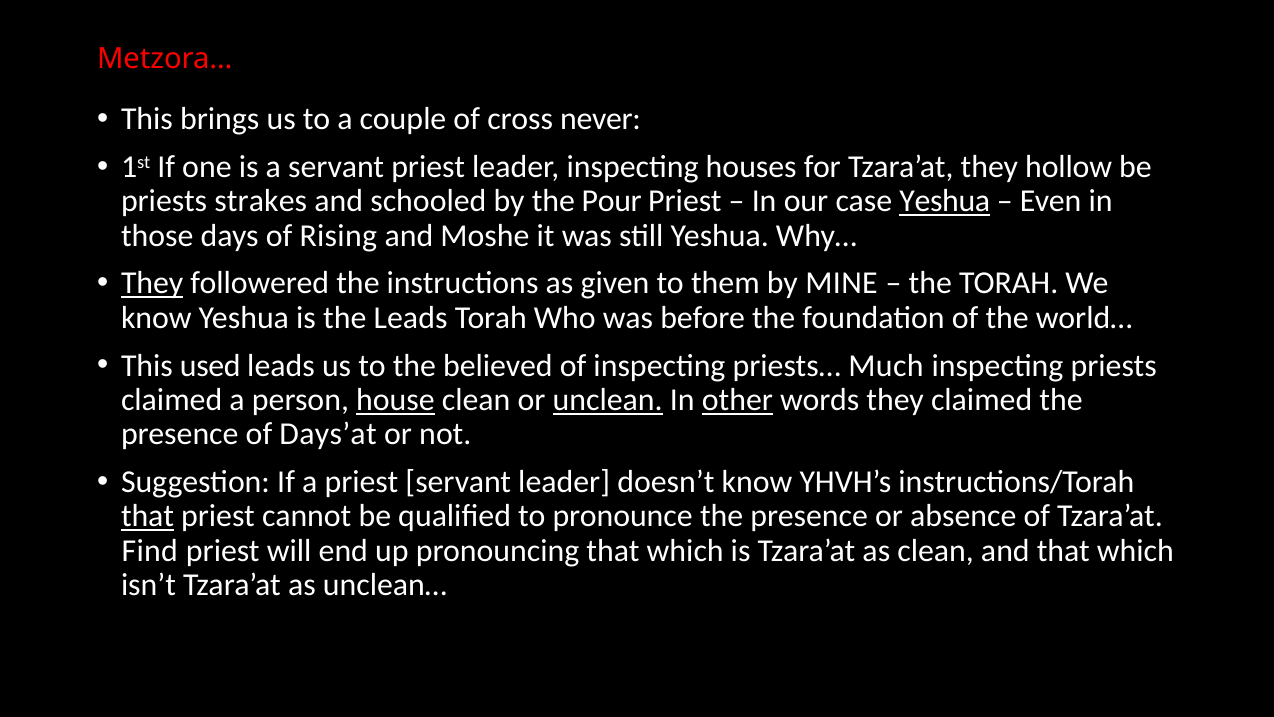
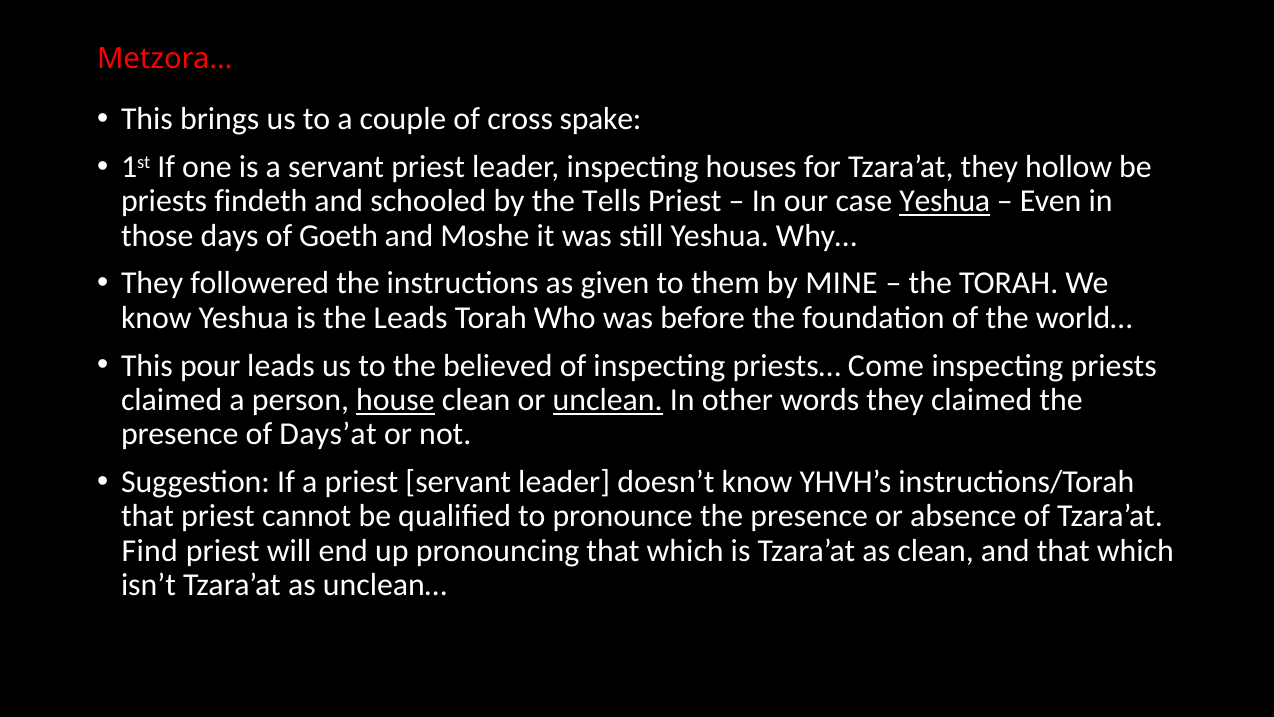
never: never -> spake (601, 119)
strakes: strakes -> findeth (261, 201)
Pour: Pour -> Tells (612, 201)
Rising: Rising -> Goeth (339, 236)
They underline: present -> none (152, 283)
used: used -> pour (210, 365)
Much: Much -> Come (886, 365)
other underline: present -> none (737, 400)
that underline: present -> none (148, 516)
